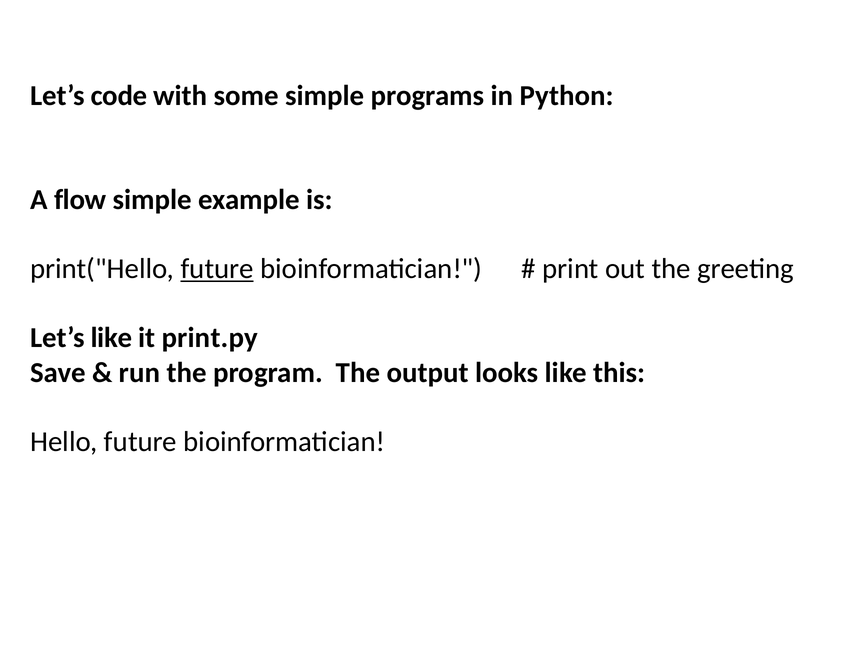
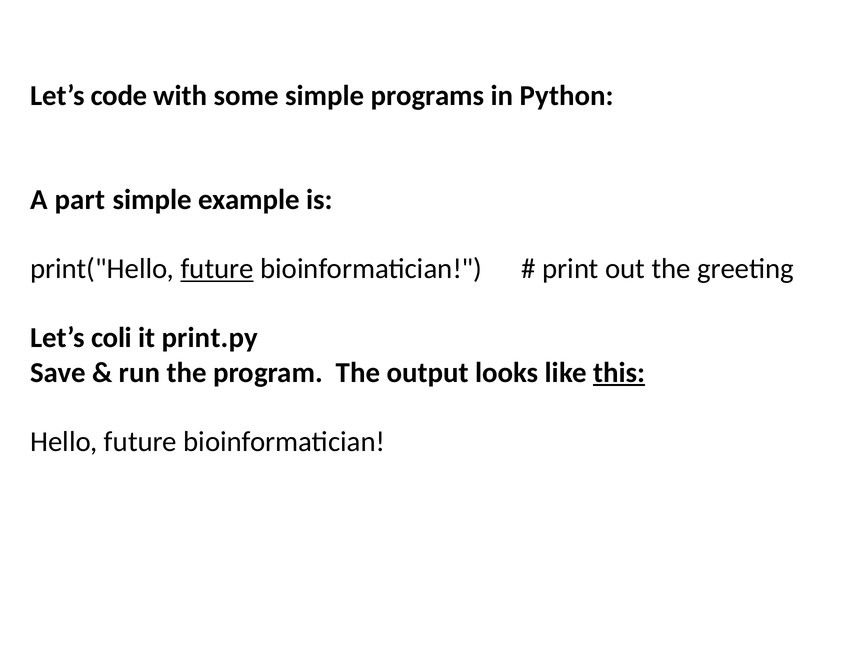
flow: flow -> part (80, 200)
Let’s like: like -> coli (112, 338)
this underline: none -> present (619, 373)
